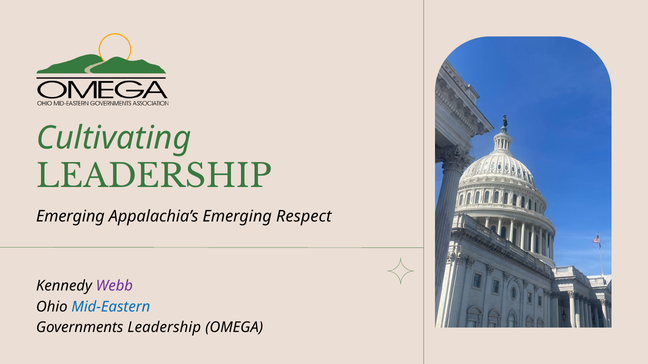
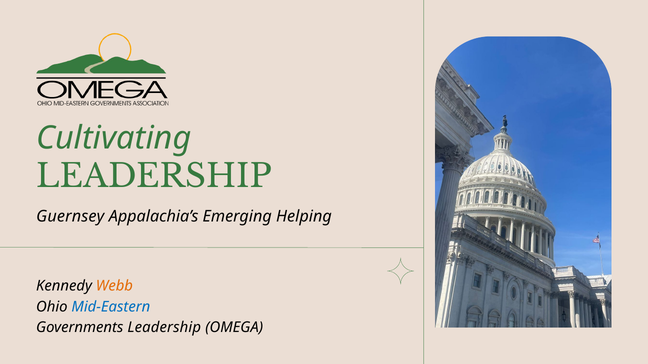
Emerging: Emerging -> Guernsey (70, 217)
Respect: Respect -> Helping (304, 217)
Webb colour: purple -> orange (114, 286)
